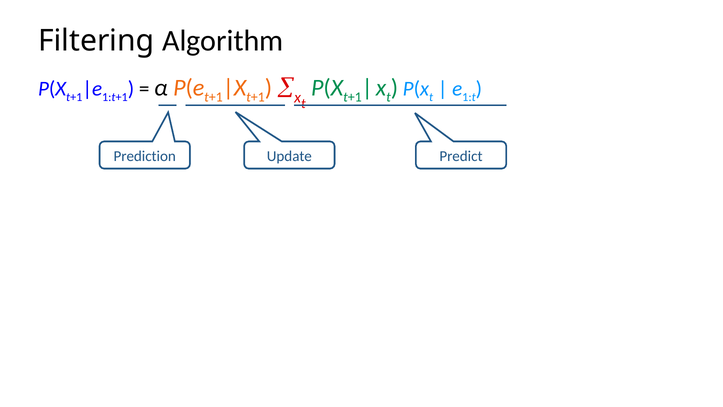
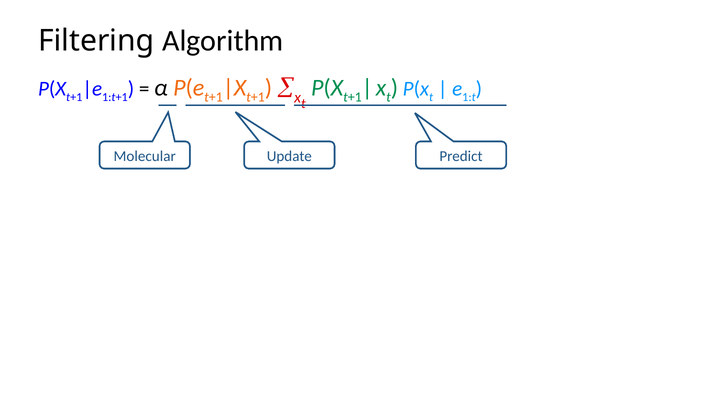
Prediction: Prediction -> Molecular (145, 156)
